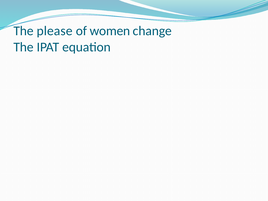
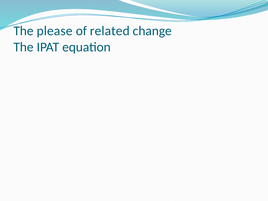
women: women -> related (110, 31)
